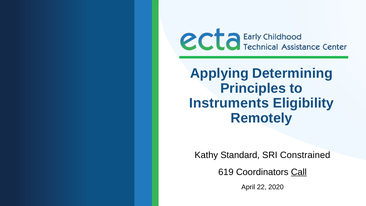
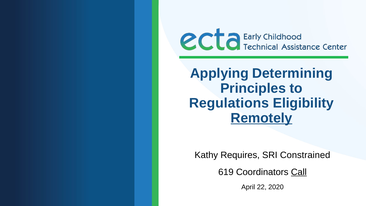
Instruments: Instruments -> Regulations (229, 103)
Remotely underline: none -> present (262, 118)
Standard: Standard -> Requires (240, 155)
